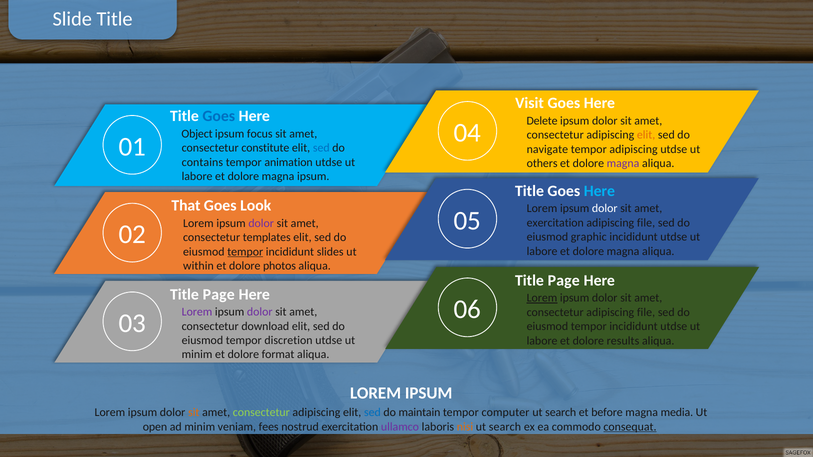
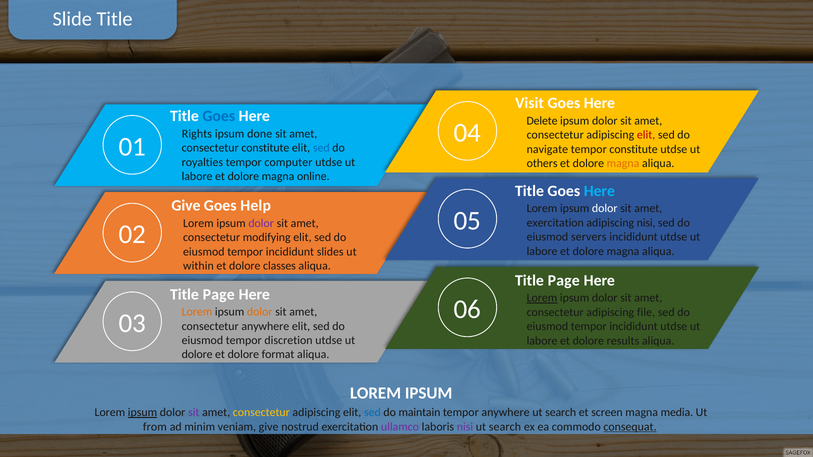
Object: Object -> Rights (197, 134)
focus: focus -> done (260, 134)
elit colour: orange -> red (646, 135)
tempor adipiscing: adipiscing -> constitute (634, 149)
contains: contains -> royalties (202, 162)
animation: animation -> computer (288, 162)
magna colour: purple -> orange (623, 163)
magna ipsum: ipsum -> online (313, 177)
That: That -> Give (186, 206)
Look: Look -> Help (256, 206)
file: file -> nisi (646, 223)
graphic: graphic -> servers (589, 237)
templates: templates -> modifying (267, 238)
tempor underline: present -> none (245, 252)
photos: photos -> classes (279, 266)
Lorem colour: purple -> orange (197, 312)
dolor colour: purple -> orange (260, 312)
consectetur download: download -> anywhere (265, 326)
minim: minim -> dolore (197, 355)
ipsum underline: none -> present (142, 413)
sit colour: orange -> purple (194, 413)
consectetur colour: light green -> yellow (261, 413)
tempor computer: computer -> anywhere (506, 413)
before: before -> screen (607, 413)
open: open -> from (155, 427)
veniam fees: fees -> give (269, 427)
nisi colour: orange -> purple (465, 427)
